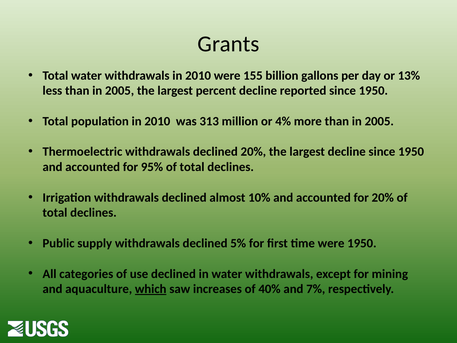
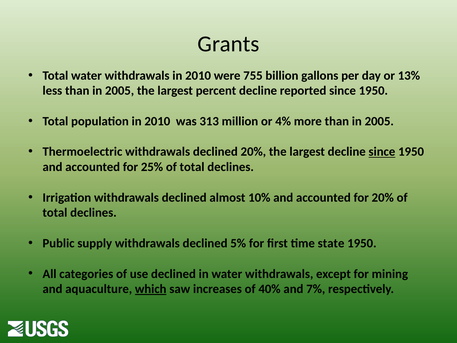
155: 155 -> 755 (253, 75)
since underline: none -> present (382, 152)
95%: 95% -> 25% (152, 167)
time were: were -> state (331, 243)
